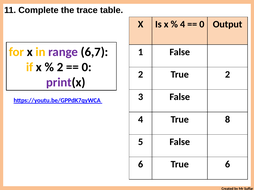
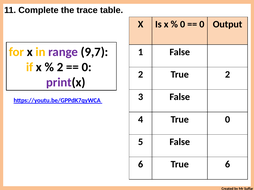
4: 4 -> 0 (183, 24)
6,7: 6,7 -> 9,7 (95, 52)
True 8: 8 -> 0 (228, 120)
